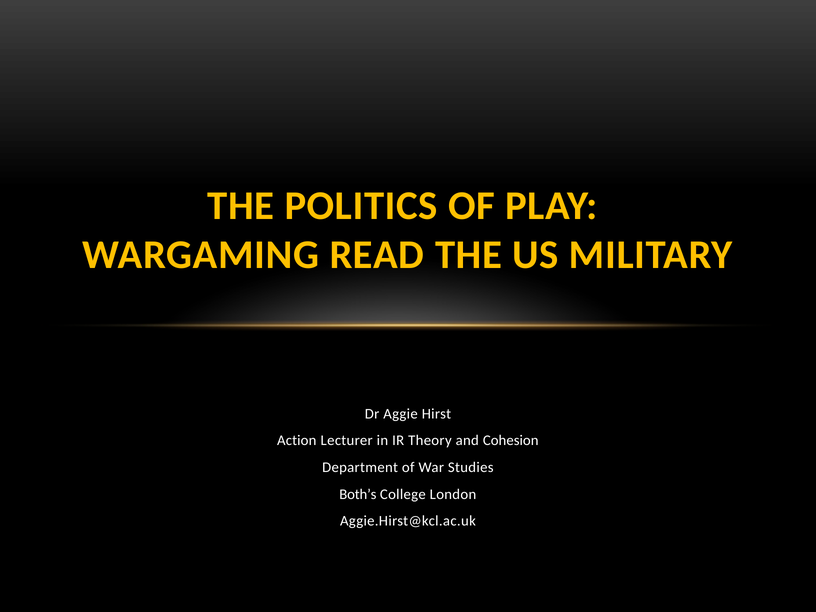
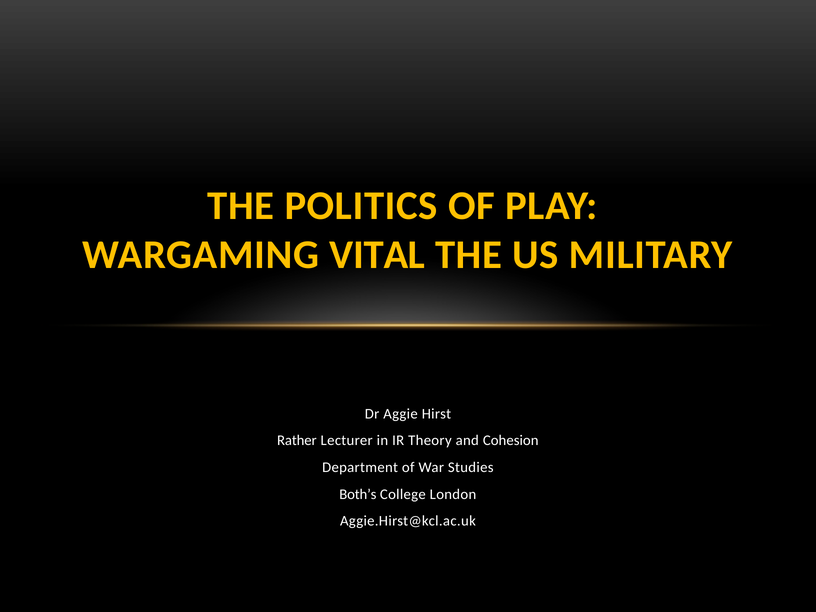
READ: READ -> VITAL (377, 255)
Action: Action -> Rather (297, 441)
